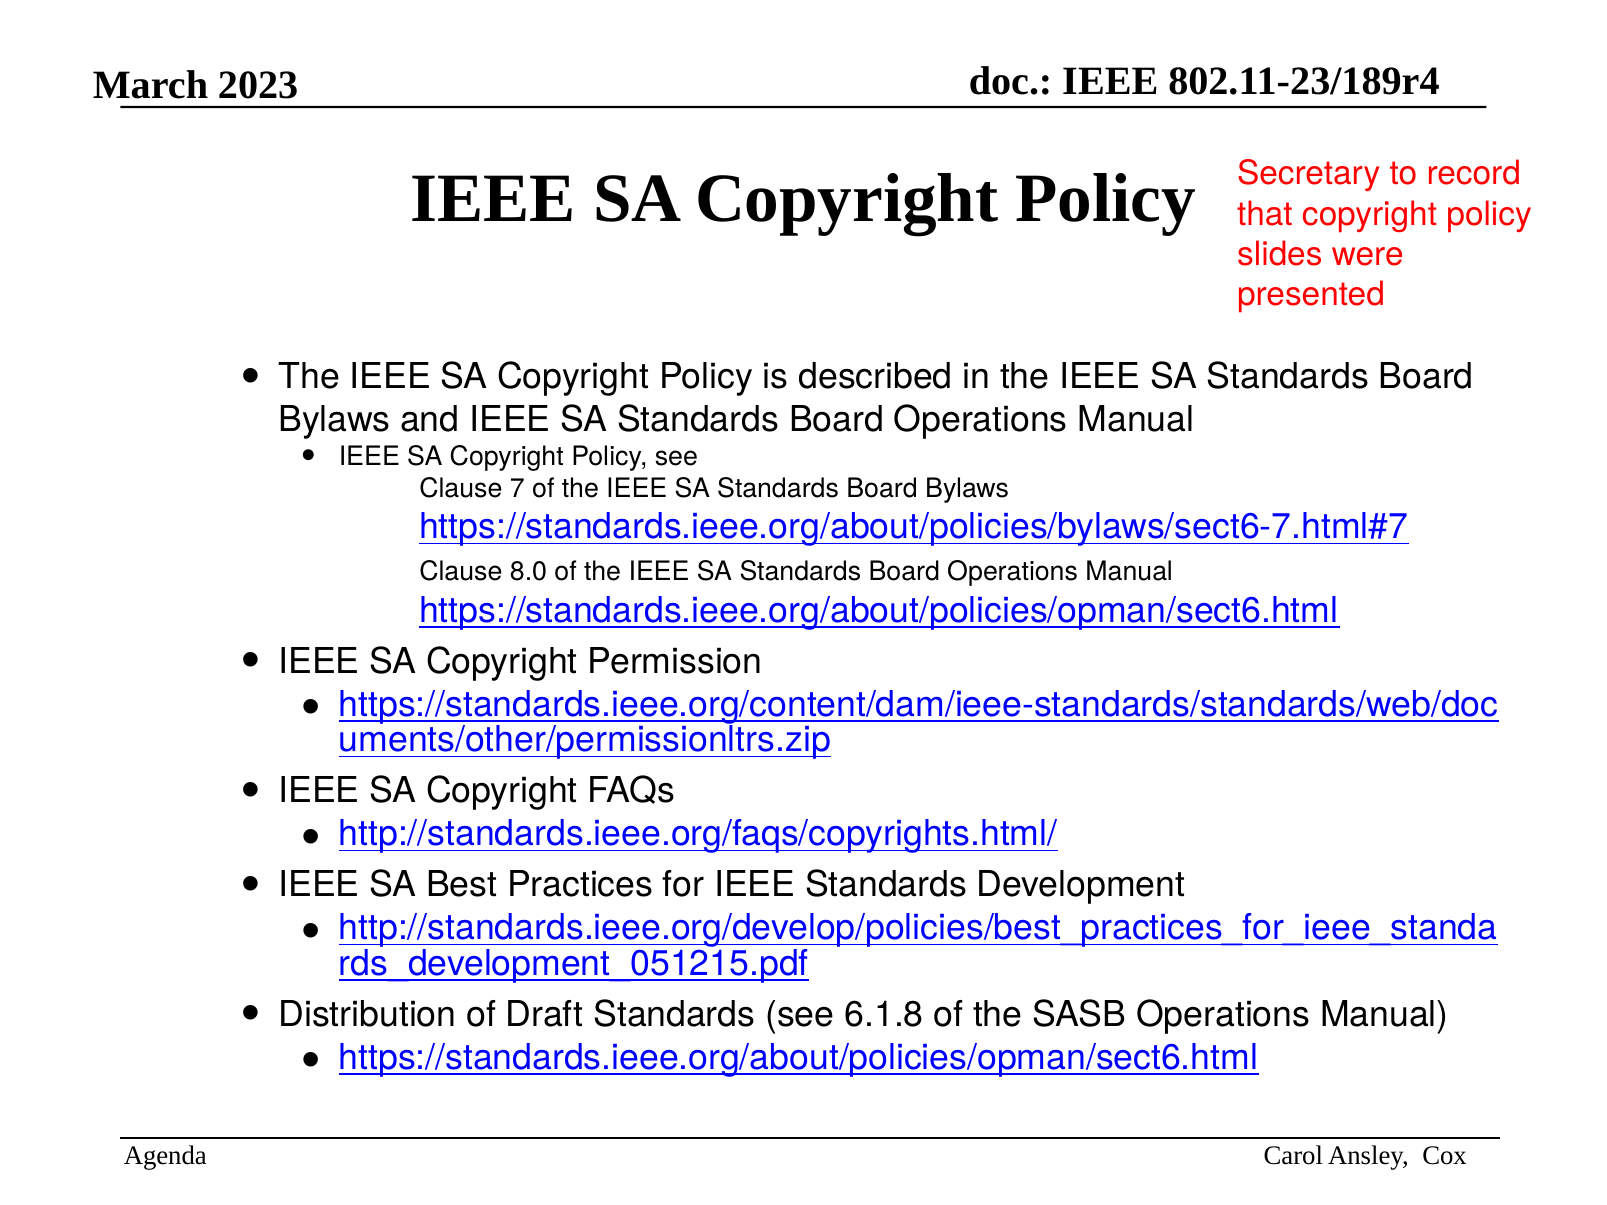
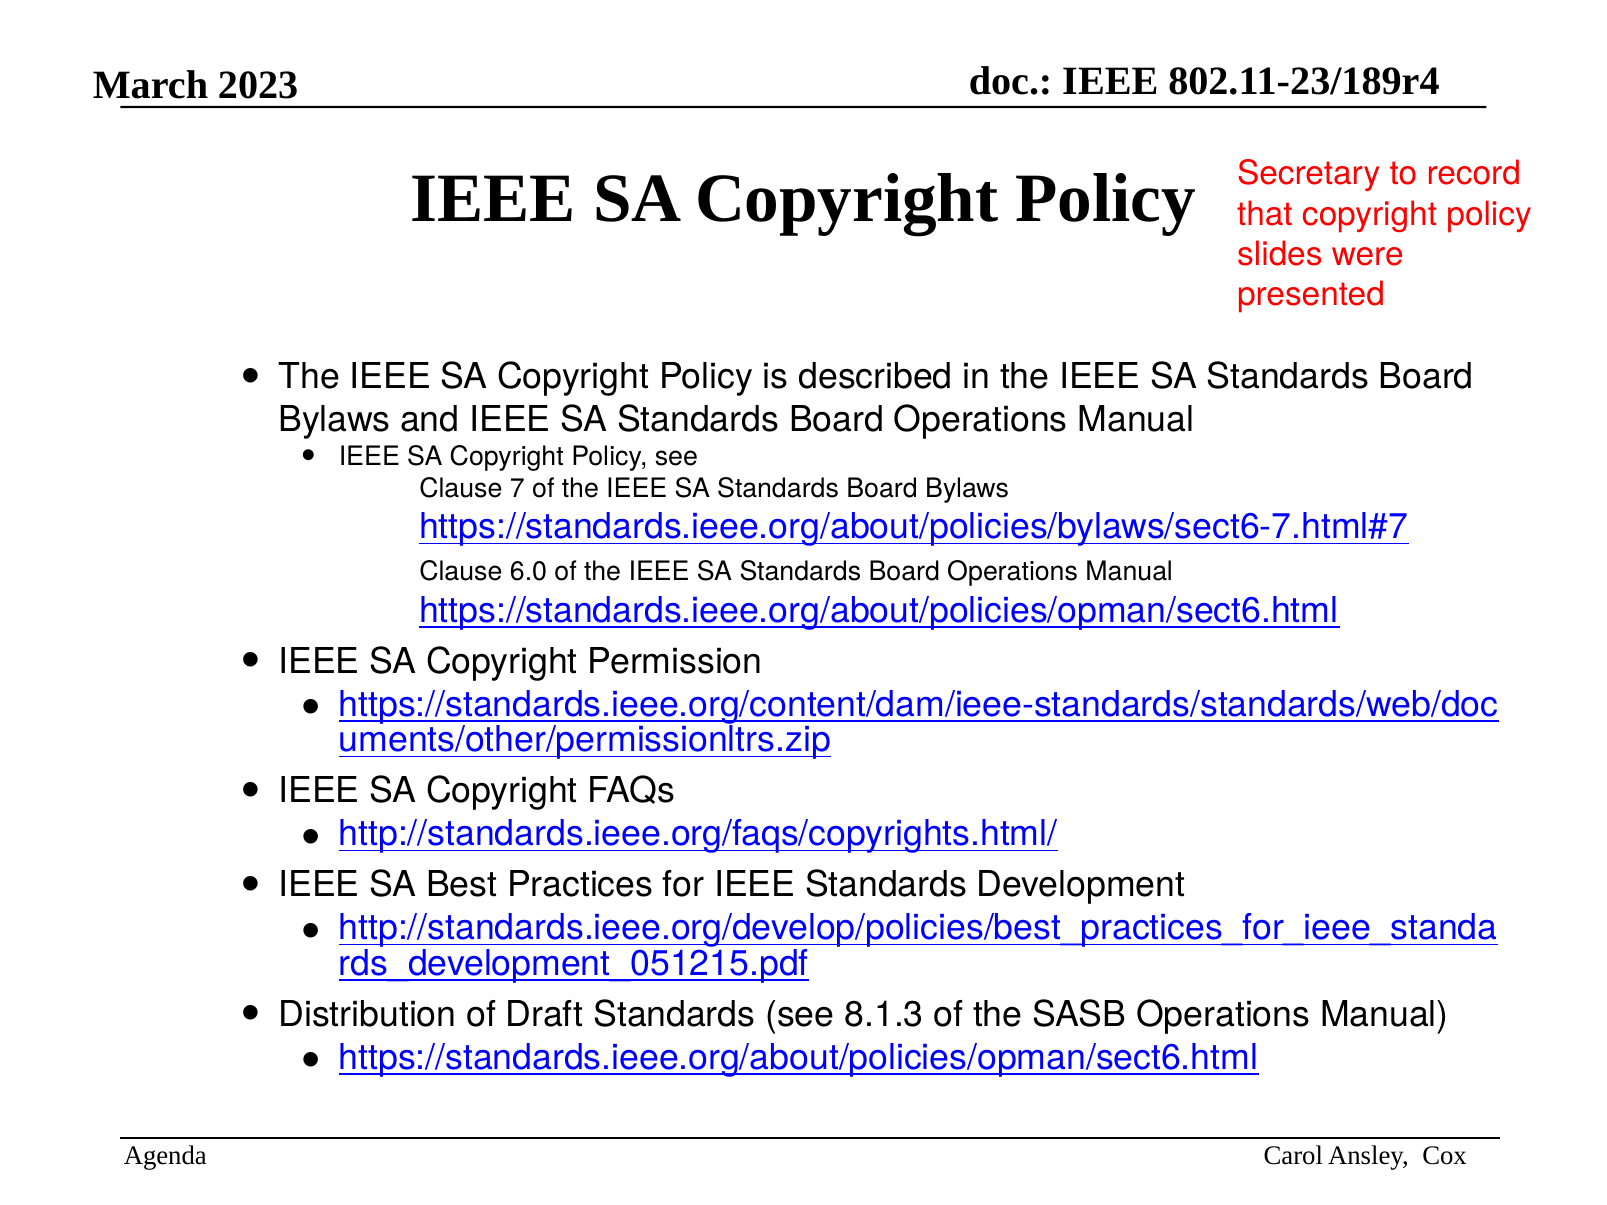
8.0: 8.0 -> 6.0 (529, 572)
6.1.8: 6.1.8 -> 8.1.3 (884, 1015)
